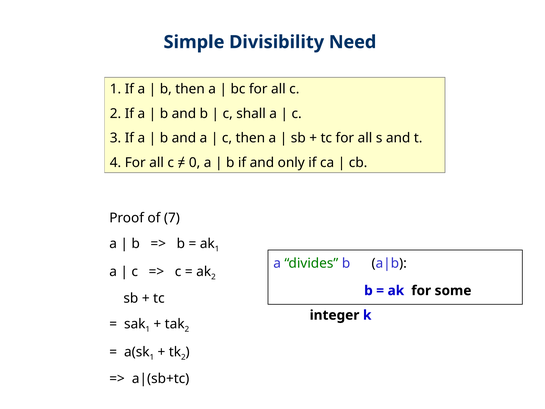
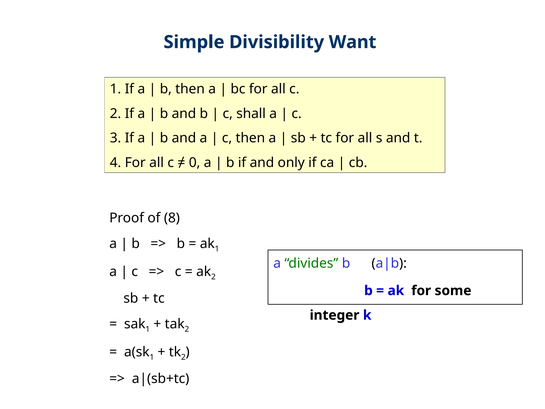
Need: Need -> Want (353, 42)
7: 7 -> 8 (172, 218)
